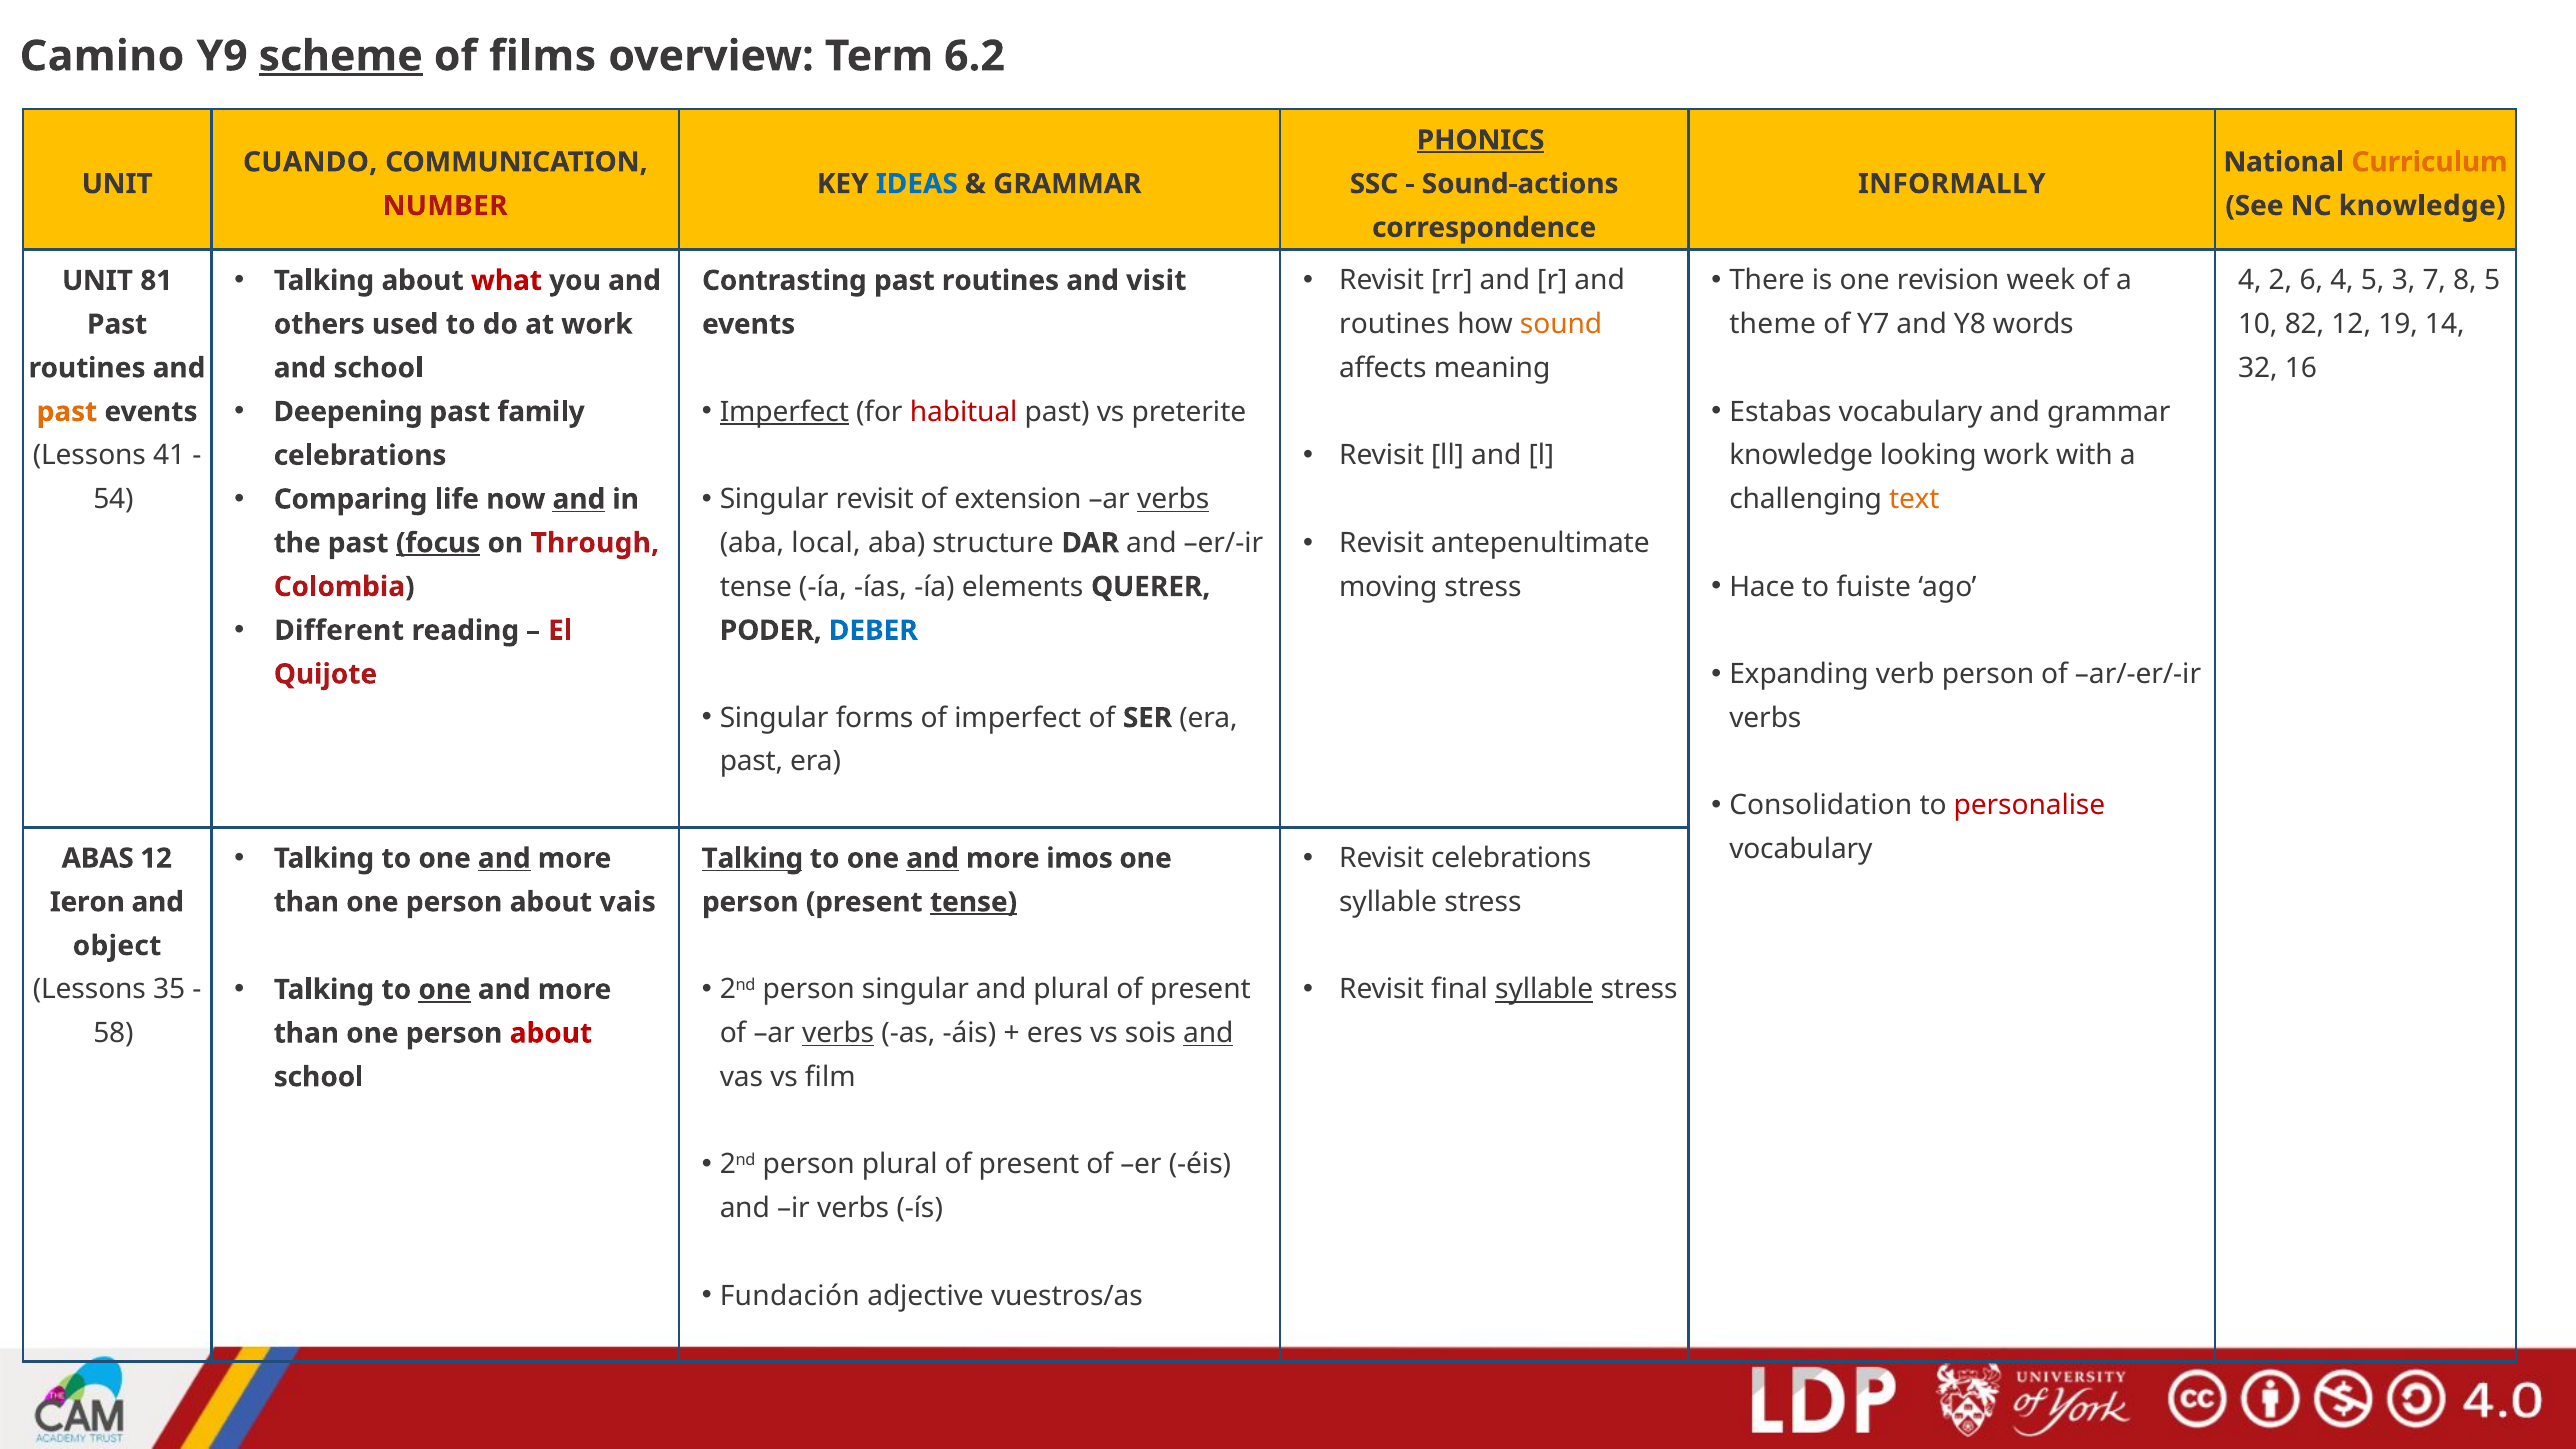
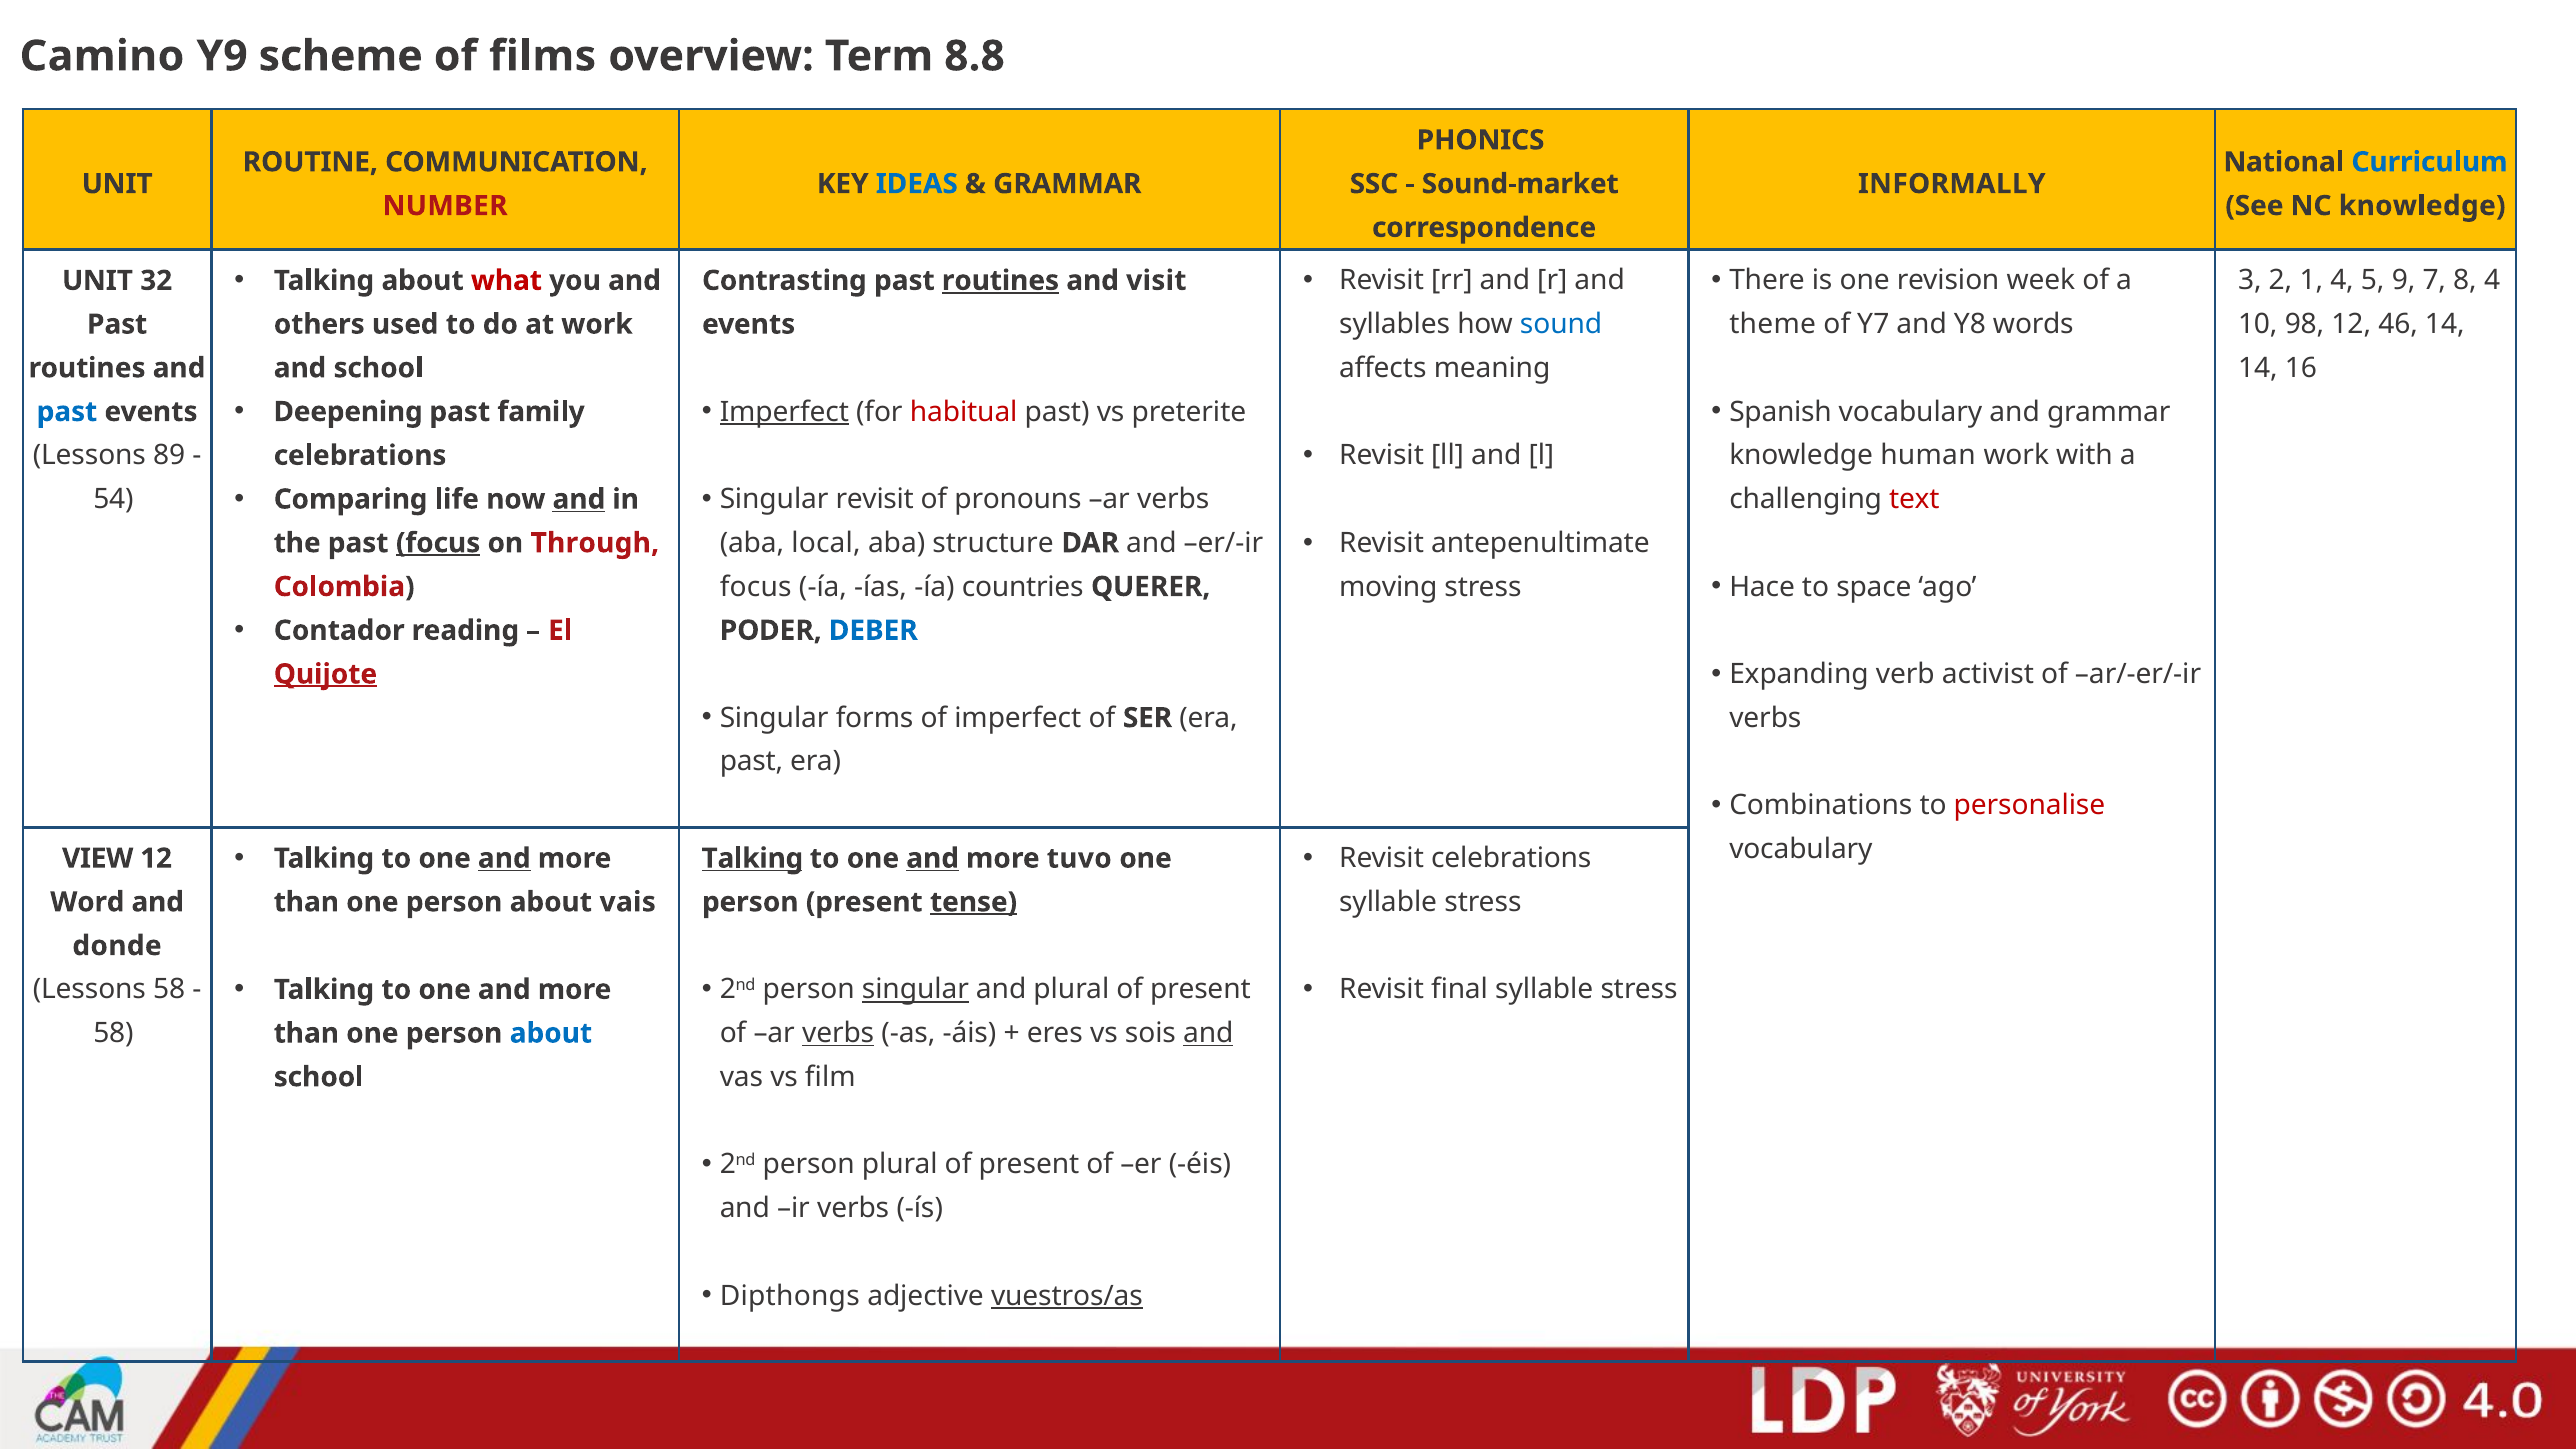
scheme underline: present -> none (341, 56)
6.2: 6.2 -> 8.8 (974, 56)
PHONICS underline: present -> none (1481, 140)
CUANDO: CUANDO -> ROUTINE (310, 162)
Curriculum colour: orange -> blue (2429, 162)
Sound-actions: Sound-actions -> Sound-market (1520, 184)
4: 4 -> 3 (2250, 281)
6: 6 -> 1 (2311, 281)
3: 3 -> 9 (2404, 281)
8 5: 5 -> 4 (2492, 281)
81: 81 -> 32 (156, 281)
routines underline: none -> present (1000, 281)
routines: routines -> syllables (1395, 324)
sound colour: orange -> blue (1561, 324)
82: 82 -> 98 (2305, 324)
19: 19 -> 46 (2398, 324)
32: 32 -> 14 (2258, 368)
Estabas: Estabas -> Spanish (1781, 412)
past colour: orange -> blue (67, 412)
41: 41 -> 89 (169, 456)
looking: looking -> human (1928, 456)
extension: extension -> pronouns (1018, 499)
verbs underline: present -> none (1173, 499)
text colour: orange -> red (1914, 499)
fuiste: fuiste -> space (1874, 587)
tense: tense -> focus (756, 587)
elements: elements -> countries (1023, 587)
Different: Different -> Contador (339, 630)
verb person: person -> activist (1988, 674)
Quijote underline: none -> present (325, 674)
Consolidation: Consolidation -> Combinations (1821, 805)
ABAS: ABAS -> VIEW (98, 858)
imos: imos -> tuvo (1079, 858)
Ieron: Ieron -> Word (87, 902)
object: object -> donde (117, 946)
one underline: present -> none (445, 990)
singular underline: none -> present (915, 990)
syllable underline: present -> none (1544, 990)
Lessons 35: 35 -> 58 (169, 990)
about colour: red -> blue (551, 1033)
Fundación: Fundación -> Dipthongs (790, 1296)
vuestros/as underline: none -> present (1067, 1296)
